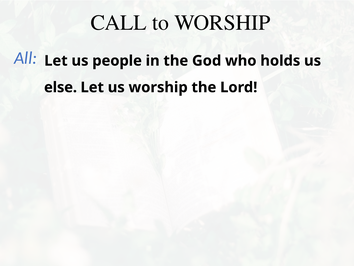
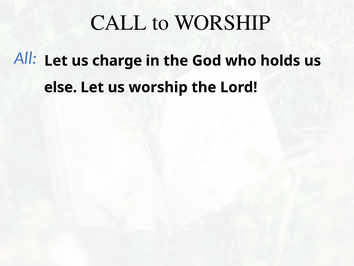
people: people -> charge (117, 61)
